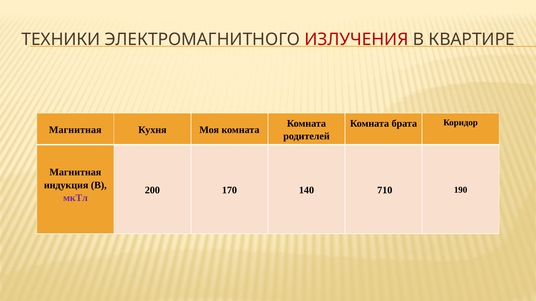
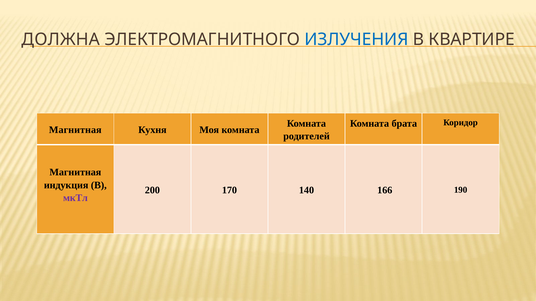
ТЕХНИКИ: ТЕХНИКИ -> ДОЛЖНА (61, 40)
ИЗЛУЧЕНИЯ colour: red -> blue (356, 40)
710: 710 -> 166 (385, 190)
